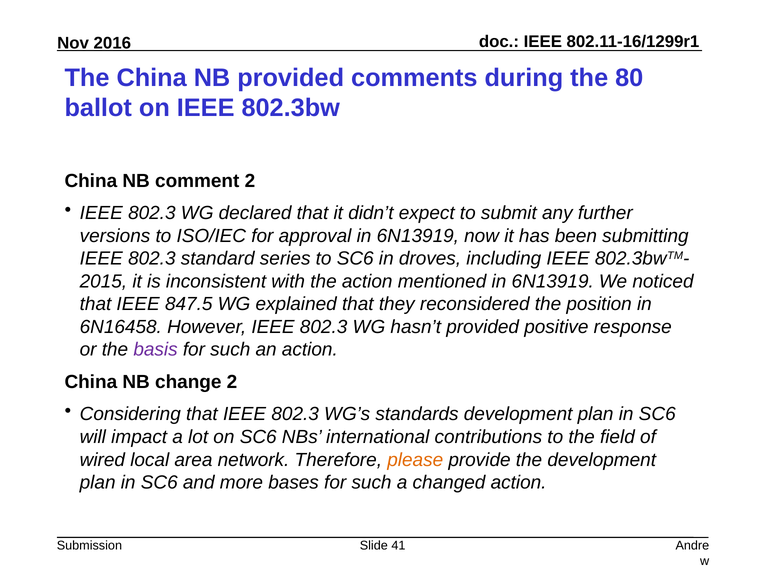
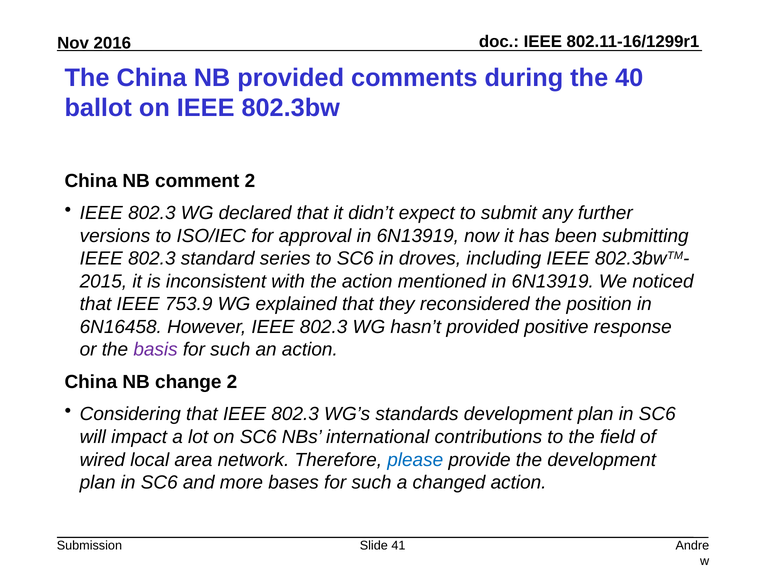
80: 80 -> 40 (629, 78)
847.5: 847.5 -> 753.9 (189, 304)
please colour: orange -> blue (415, 460)
